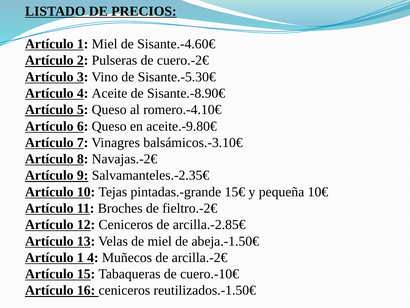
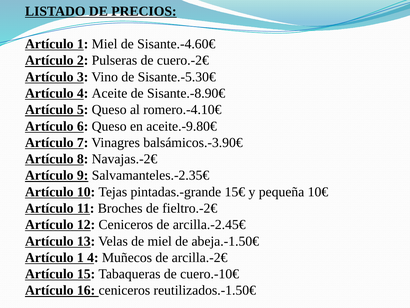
balsámicos.-3.10€: balsámicos.-3.10€ -> balsámicos.-3.90€ (193, 142)
arcilla.-2.85€: arcilla.-2.85€ -> arcilla.-2.45€ (209, 224)
